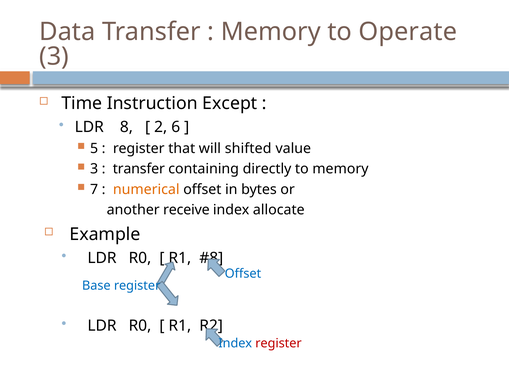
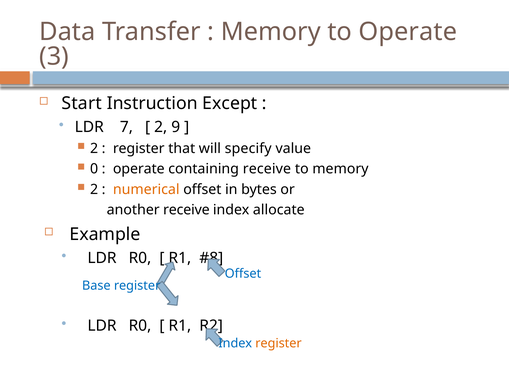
Time: Time -> Start (82, 103)
8: 8 -> 7 (126, 127)
6: 6 -> 9 (176, 127)
5: 5 -> 2 (94, 148)
shifted: shifted -> specify (248, 148)
3: 3 -> 0 (94, 169)
transfer: transfer -> operate (139, 169)
containing directly: directly -> receive (267, 169)
7: 7 -> 2 (94, 189)
register colour: red -> orange (278, 343)
